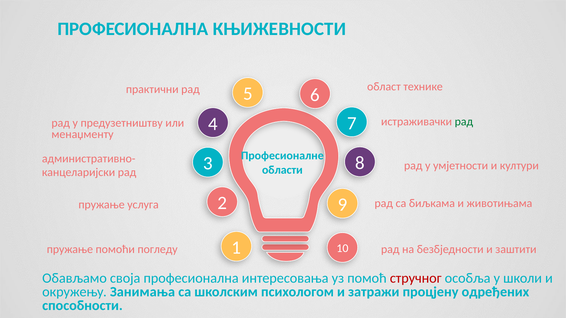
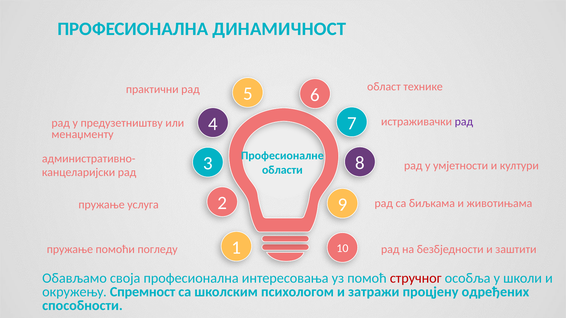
КЊИЖЕВНОСТИ: КЊИЖЕВНОСТИ -> ДИНАМИЧНОСТ (279, 29)
рад colour: green -> purple (464, 122)
Занимања: Занимања -> Спремност (143, 292)
